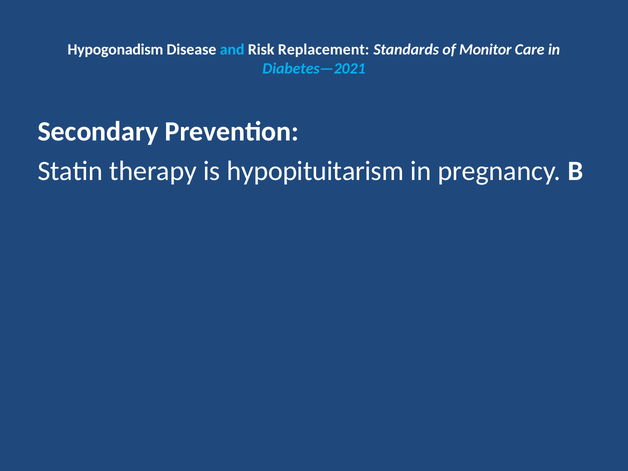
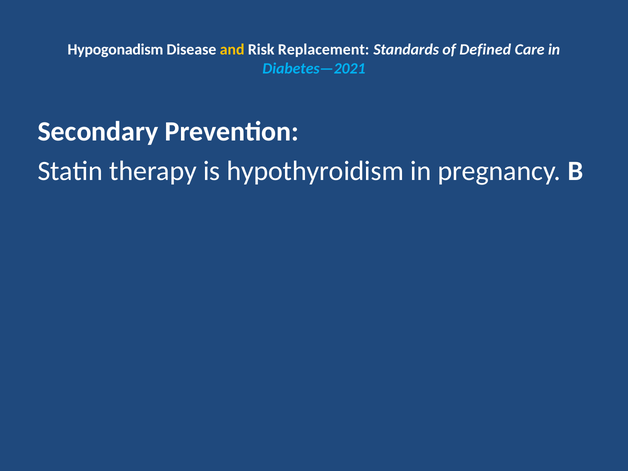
and colour: light blue -> yellow (232, 50)
Monitor: Monitor -> Defined (485, 50)
hypopituitarism: hypopituitarism -> hypothyroidism (315, 171)
